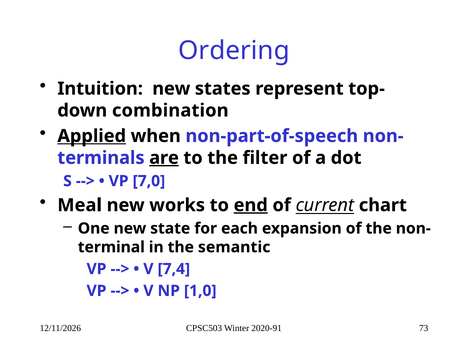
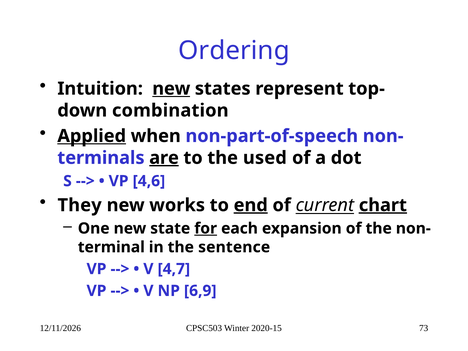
new underline: none -> present (171, 89)
filter: filter -> used (265, 158)
7,0: 7,0 -> 4,6 (149, 181)
Meal: Meal -> They (80, 205)
chart underline: none -> present (383, 205)
for underline: none -> present (206, 228)
semantic: semantic -> sentence (234, 247)
7,4: 7,4 -> 4,7 (174, 269)
1,0: 1,0 -> 6,9 (200, 291)
2020-91: 2020-91 -> 2020-15 (267, 328)
